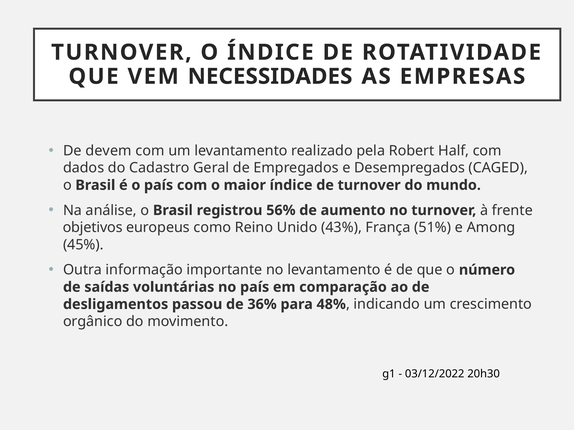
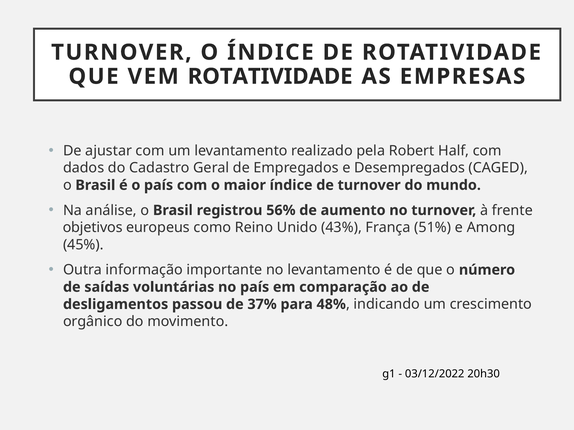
VEM NECESSIDADES: NECESSIDADES -> ROTATIVIDADE (270, 76)
devem: devem -> ajustar (109, 151)
36%: 36% -> 37% (262, 305)
